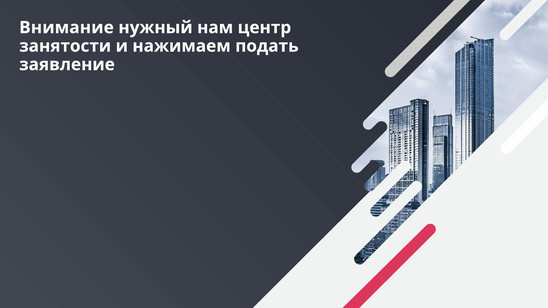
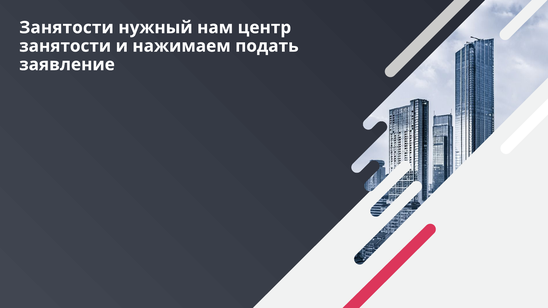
Внимание: Внимание -> Занятости (66, 28)
